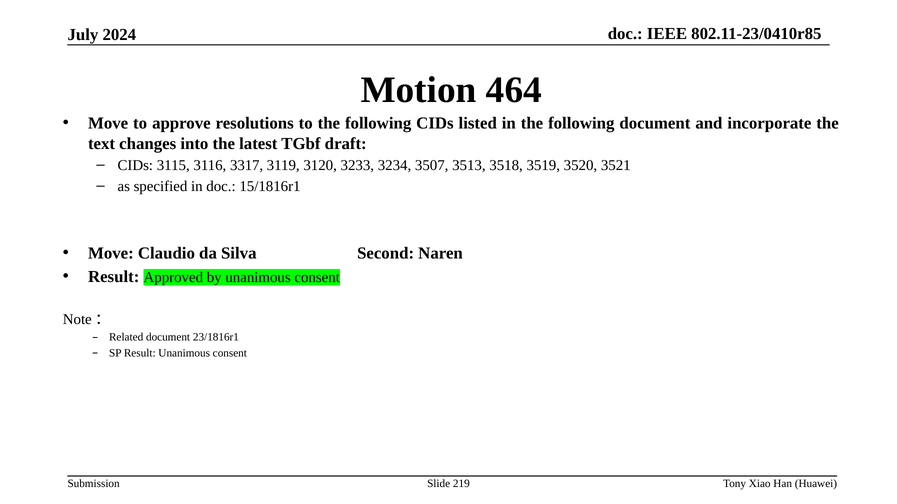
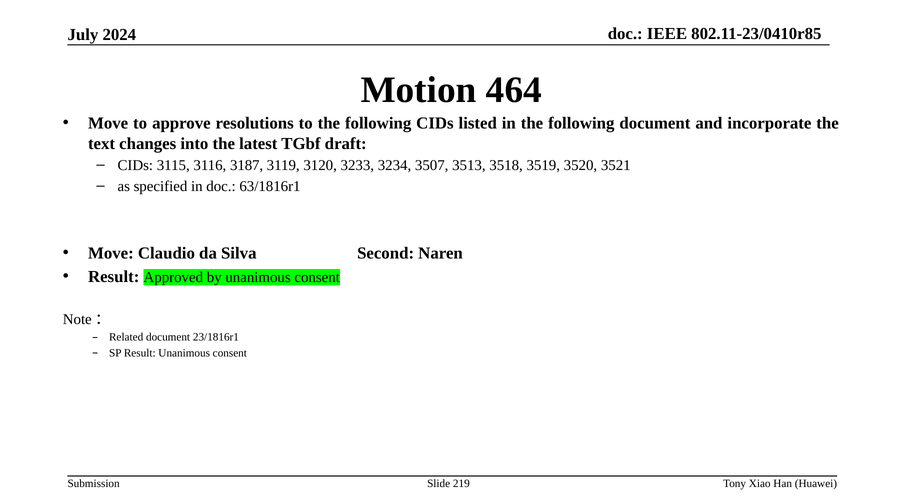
3317: 3317 -> 3187 (247, 166)
15/1816r1: 15/1816r1 -> 63/1816r1 (270, 186)
